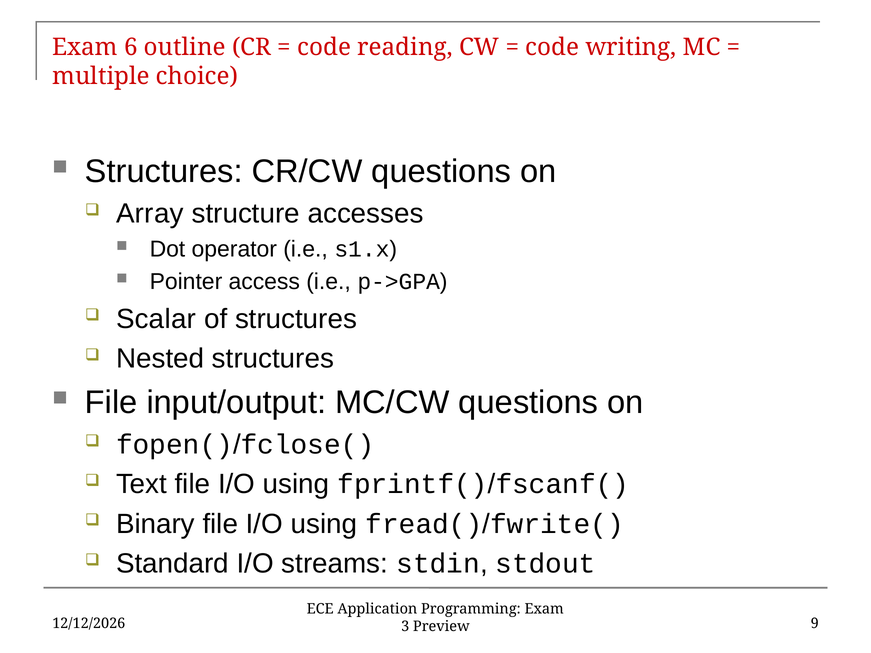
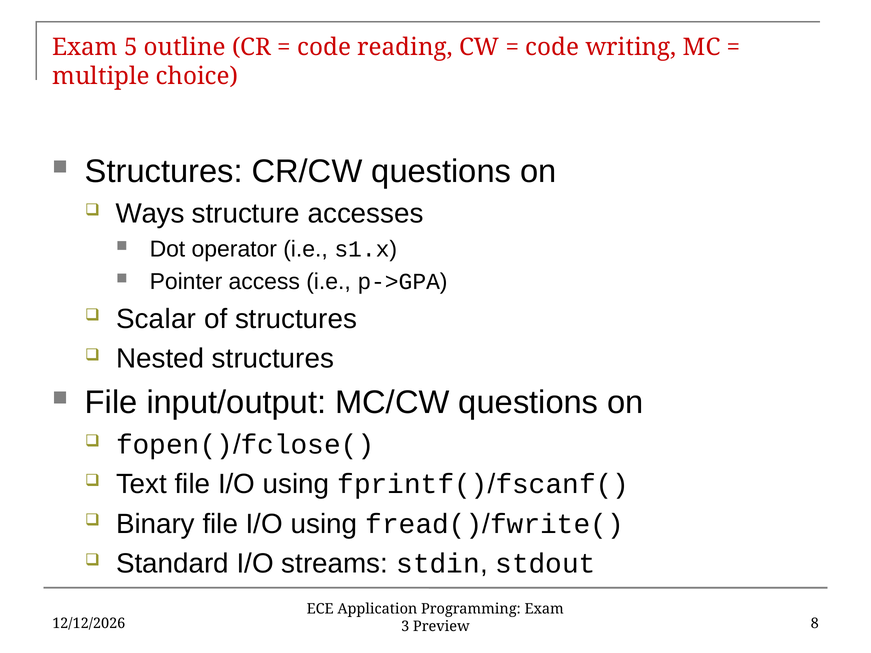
6: 6 -> 5 (131, 47)
Array: Array -> Ways (150, 214)
9: 9 -> 8 (815, 624)
